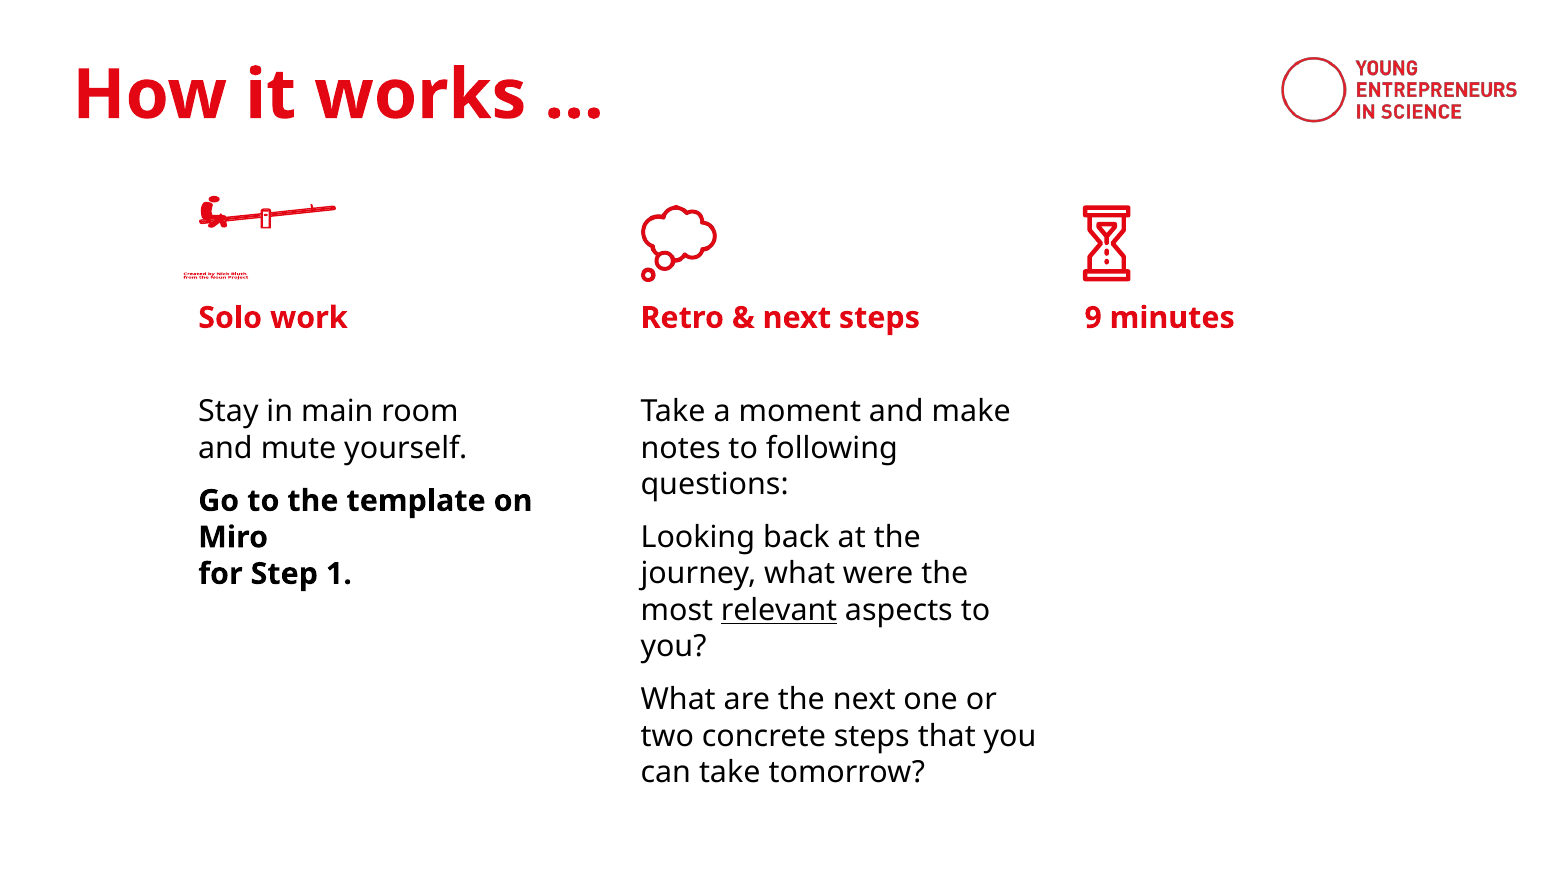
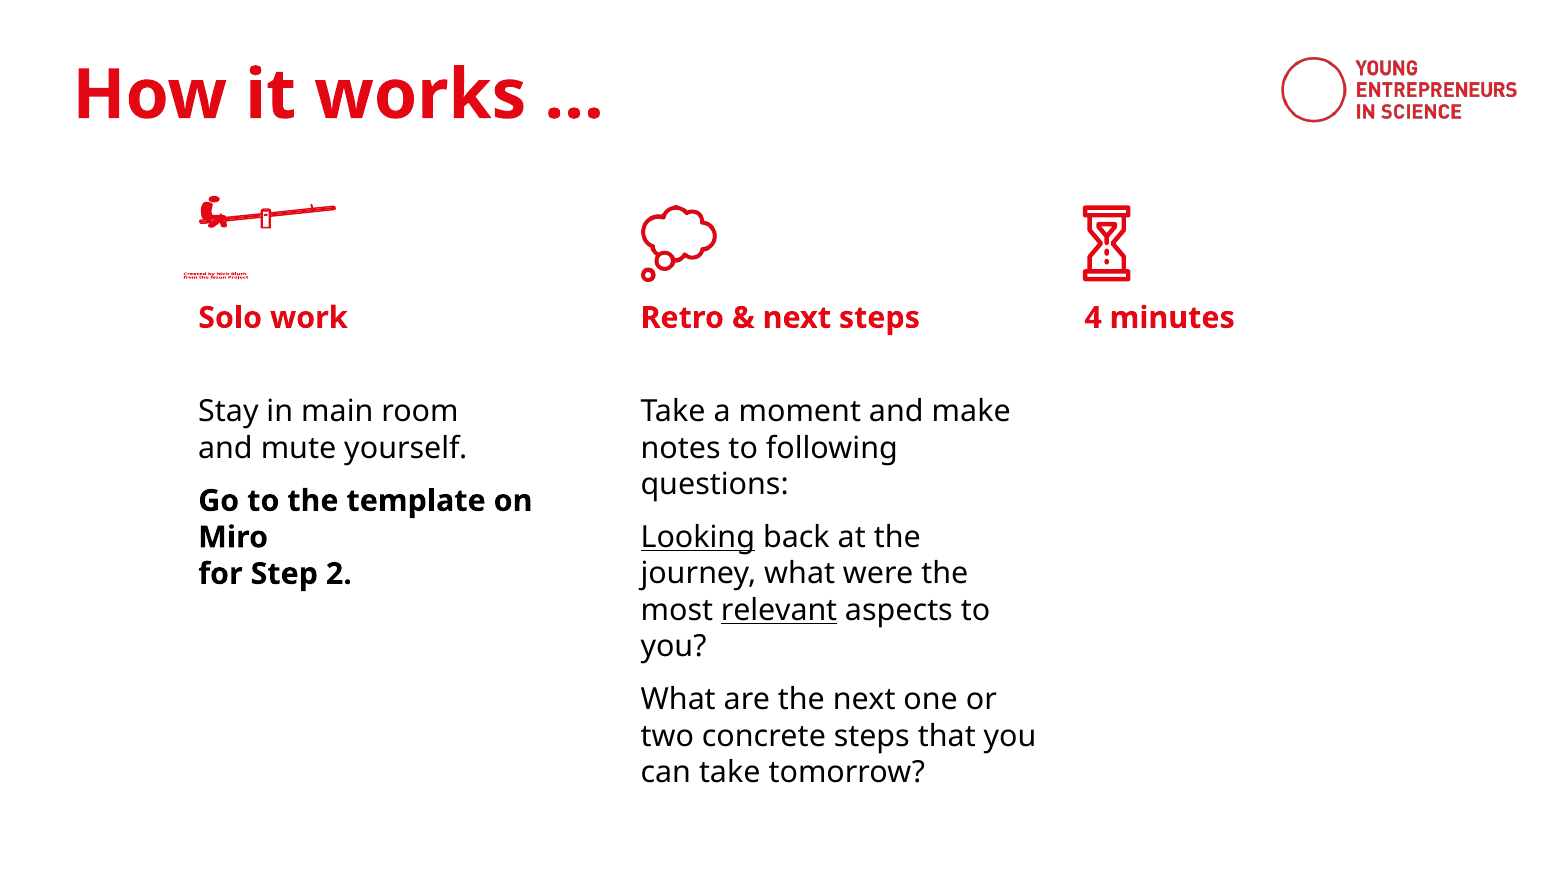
9: 9 -> 4 (1093, 318)
Looking underline: none -> present (698, 538)
1: 1 -> 2 (339, 574)
